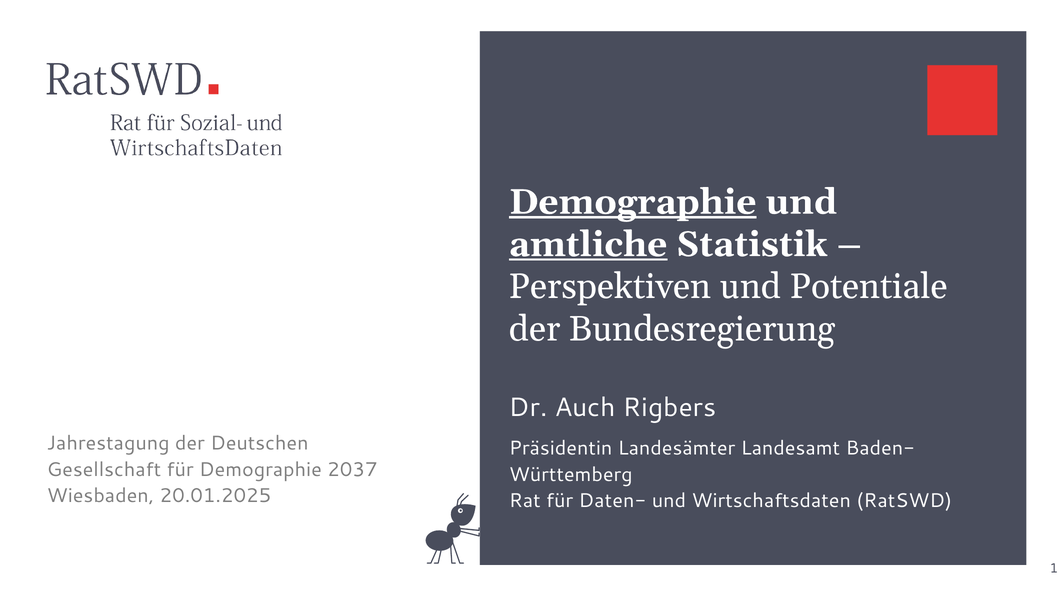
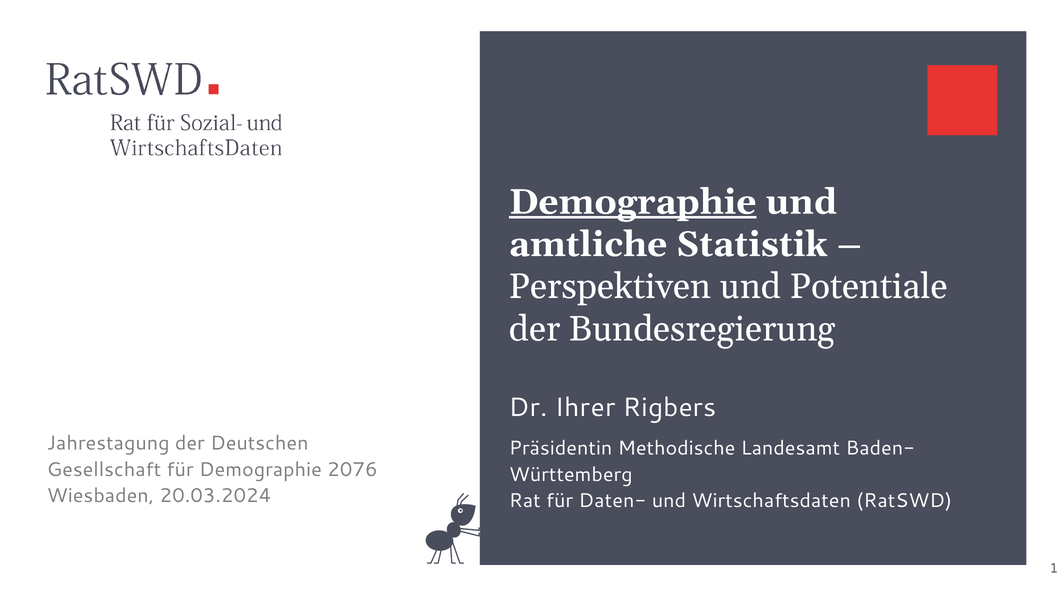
amtliche underline: present -> none (588, 244)
Auch: Auch -> Ihrer (585, 408)
Landesämter: Landesämter -> Methodische (677, 448)
2037: 2037 -> 2076 (352, 470)
20.01.2025: 20.01.2025 -> 20.03.2024 (215, 496)
